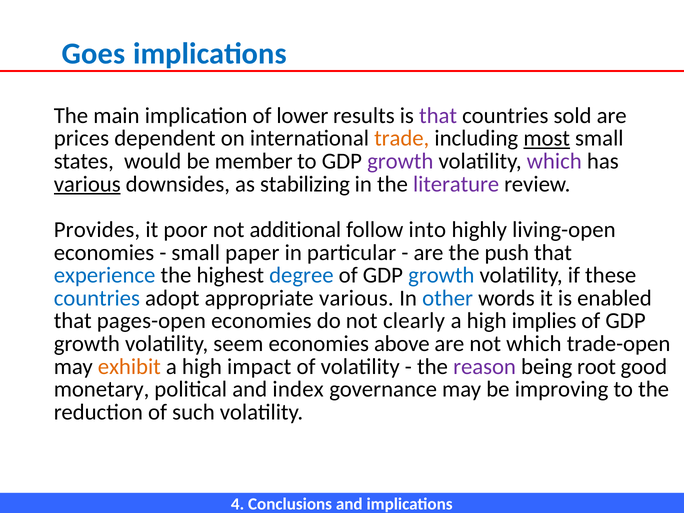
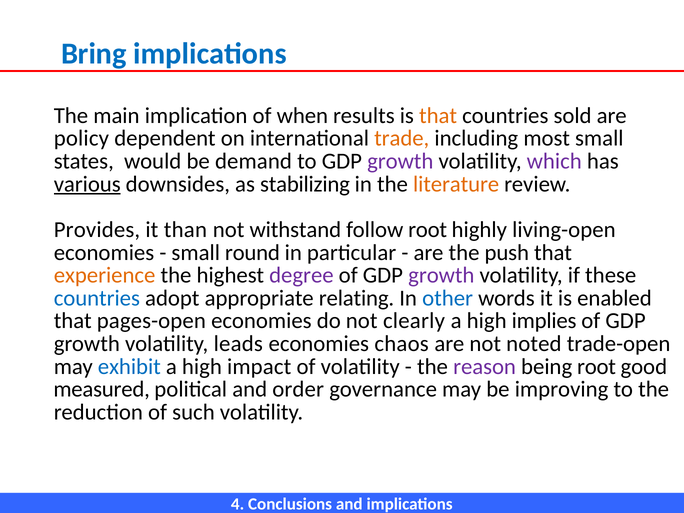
Goes: Goes -> Bring (94, 54)
lower: lower -> when (302, 116)
that colour: purple -> orange (438, 116)
prices: prices -> policy (81, 138)
most underline: present -> none (547, 138)
member: member -> demand (253, 161)
literature colour: purple -> orange (456, 184)
poor: poor -> than (185, 230)
additional: additional -> withstand (295, 230)
follow into: into -> root (428, 230)
paper: paper -> round (252, 253)
experience colour: blue -> orange (105, 275)
degree colour: blue -> purple (301, 275)
growth colour: blue -> purple (441, 275)
appropriate various: various -> relating (357, 298)
seem: seem -> leads (238, 344)
above: above -> chaos (402, 344)
not which: which -> noted (534, 344)
exhibit colour: orange -> blue (129, 367)
monetary: monetary -> measured (102, 389)
index: index -> order (298, 389)
